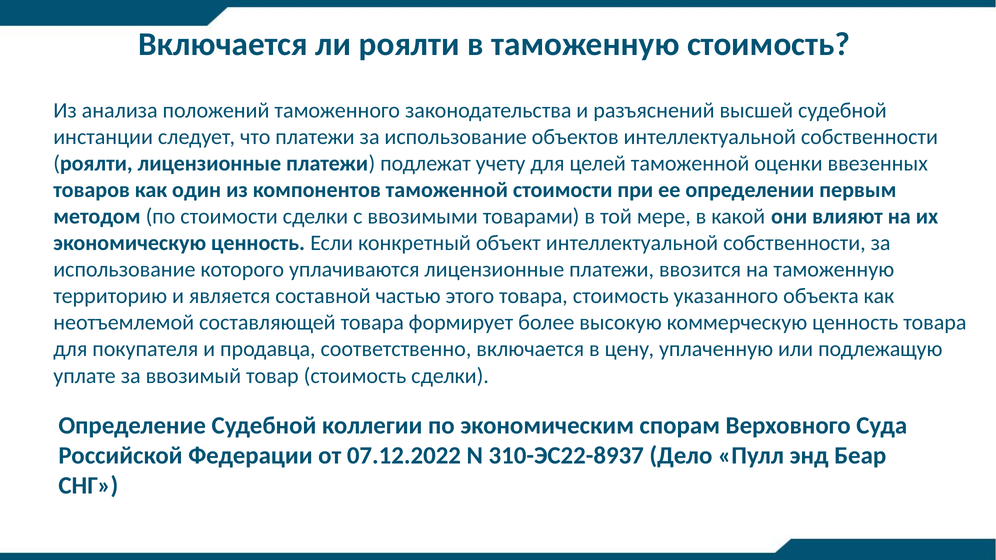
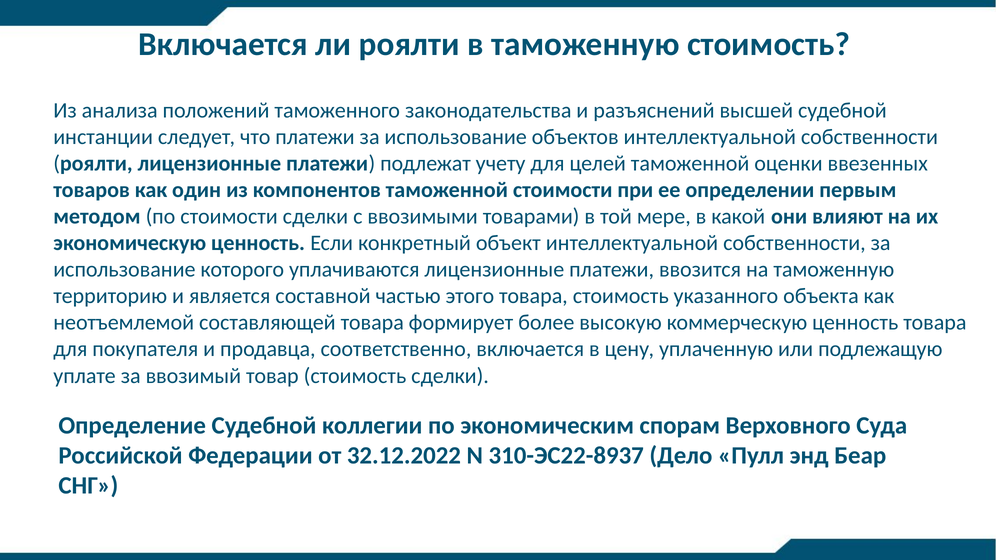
07.12.2022: 07.12.2022 -> 32.12.2022 (404, 456)
